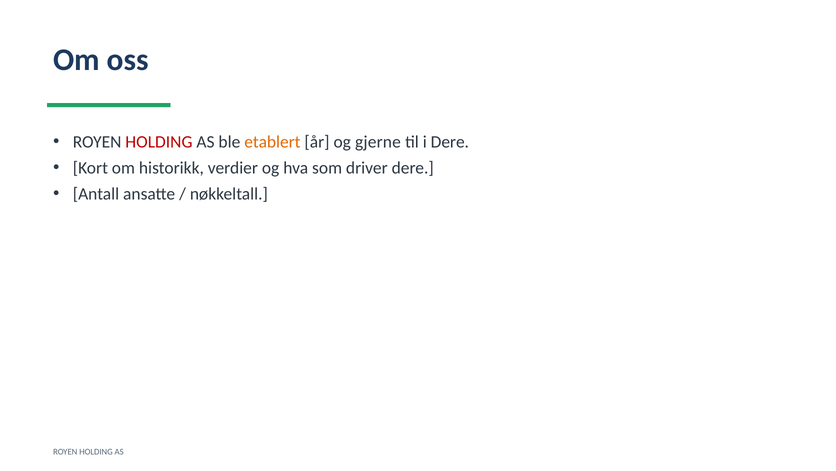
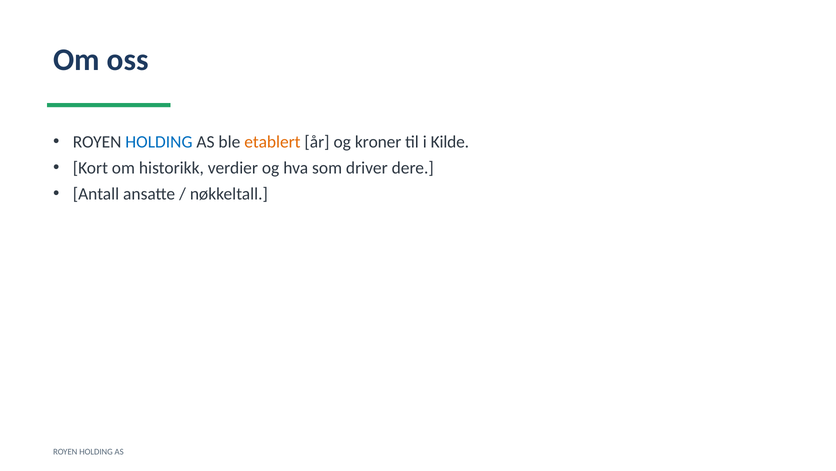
HOLDING colour: red -> blue (159, 142)
gjerne: gjerne -> kroner (378, 142)
i Dere: Dere -> Kilde (450, 142)
